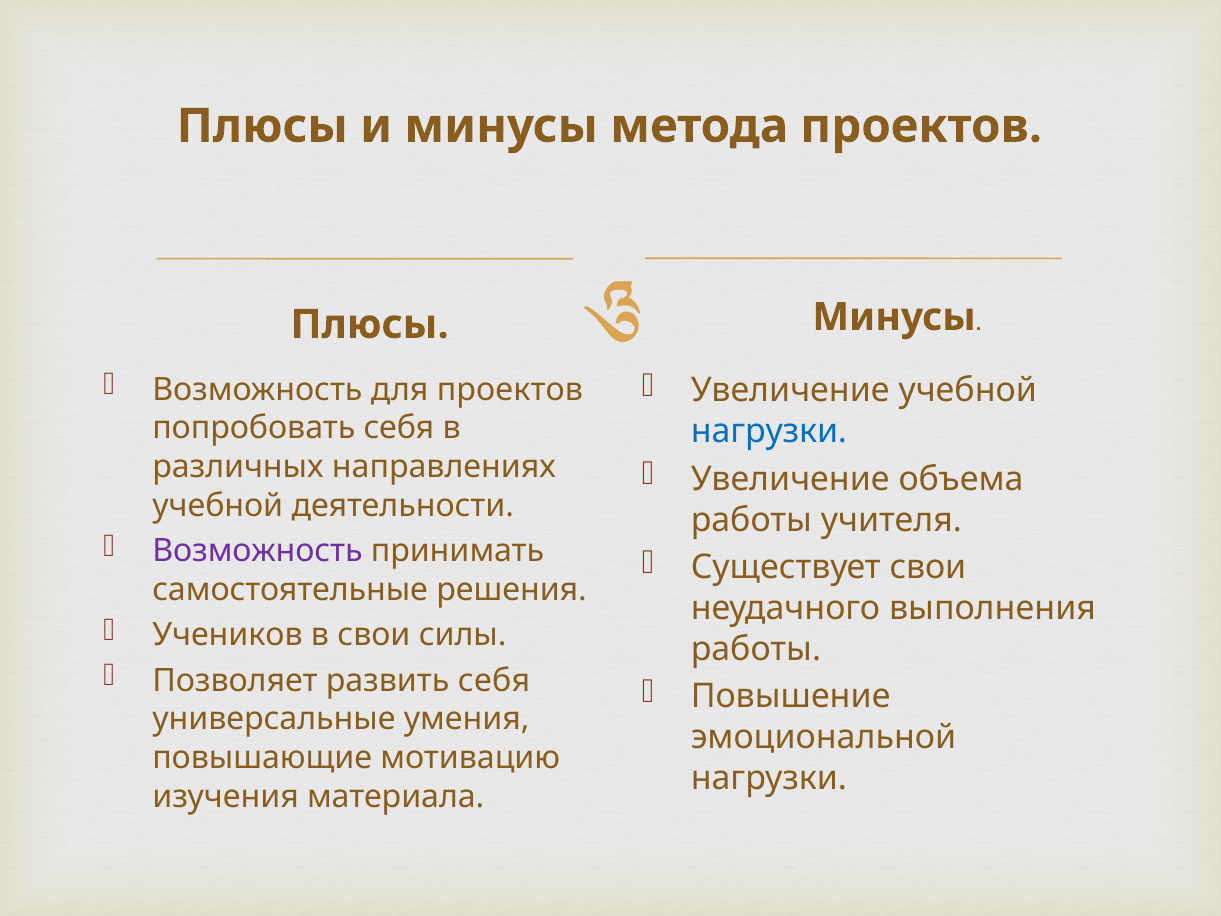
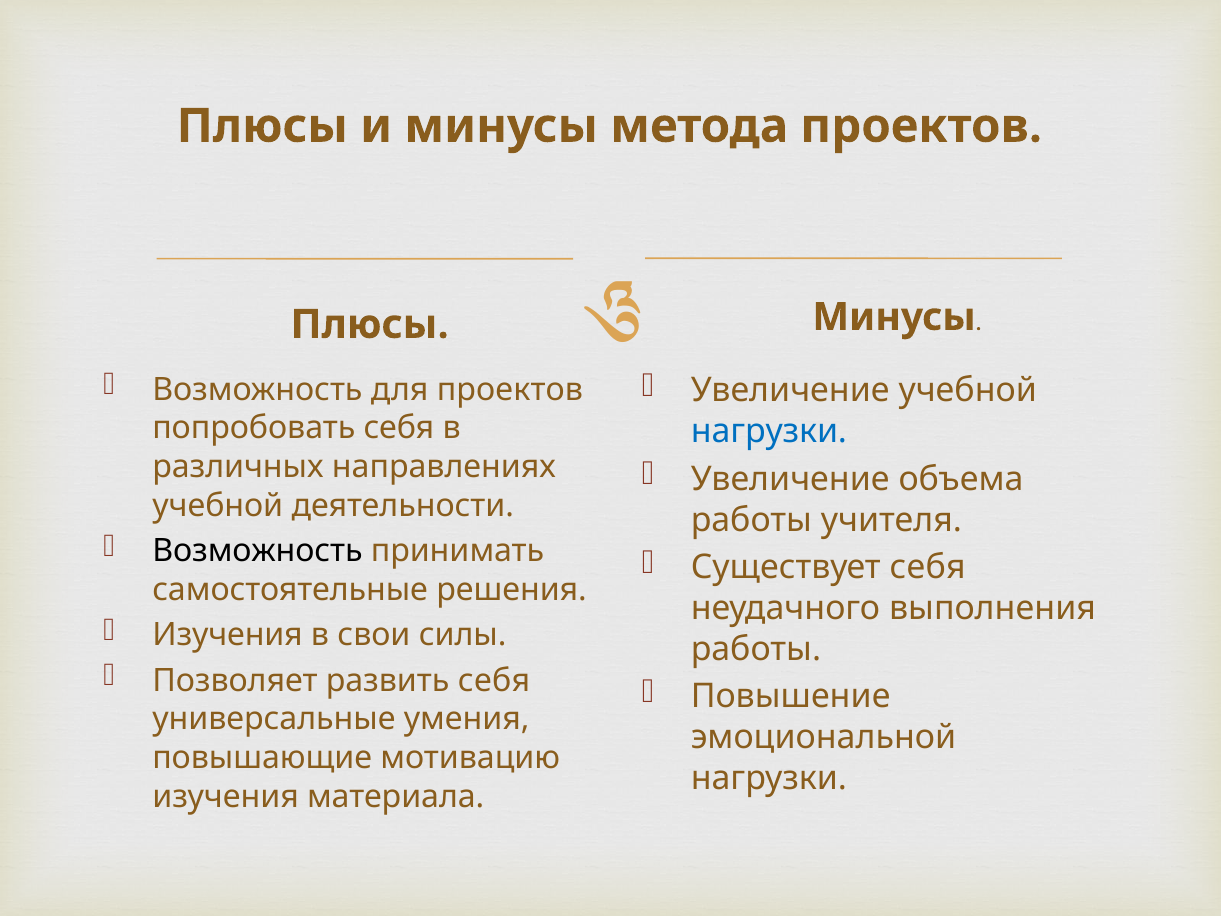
Возможность colour: purple -> black (257, 551)
Существует свои: свои -> себя (928, 567)
Учеников: Учеников -> Изучения (228, 635)
